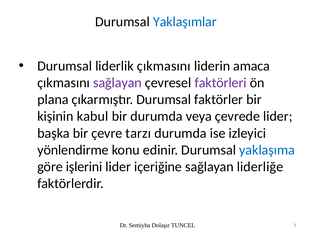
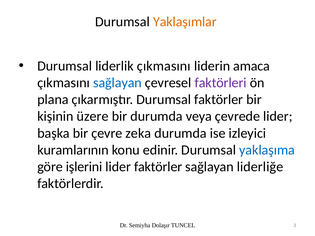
Yaklaşımlar colour: blue -> orange (185, 22)
sağlayan colour: purple -> blue (117, 83)
kabul: kabul -> üzere (93, 116)
tarzı: tarzı -> zeka (138, 133)
yönlendirme: yönlendirme -> kuramlarının (73, 150)
lider içeriğine: içeriğine -> faktörler (158, 167)
